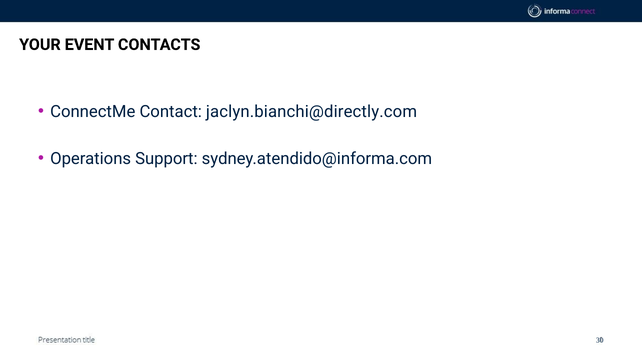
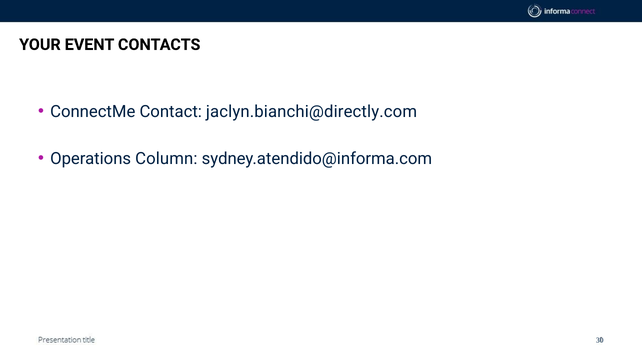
Support: Support -> Column (166, 159)
